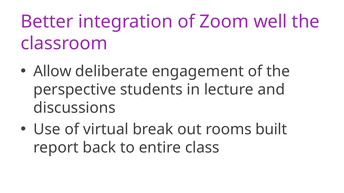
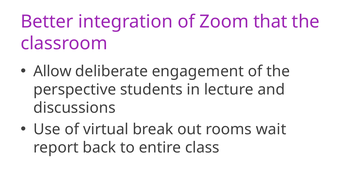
well: well -> that (270, 22)
built: built -> wait (271, 130)
